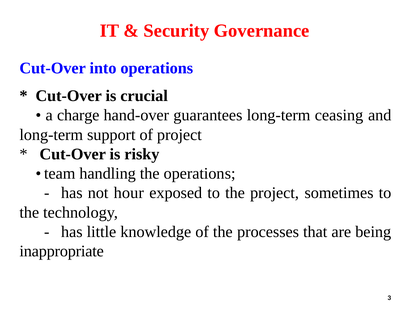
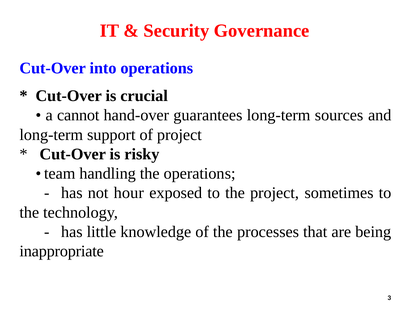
charge: charge -> cannot (78, 115)
ceasing: ceasing -> sources (339, 115)
